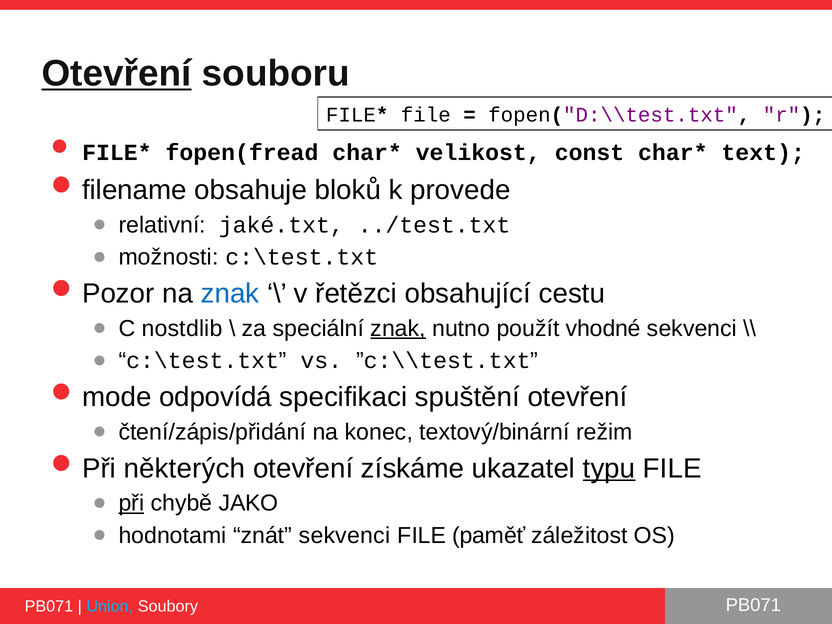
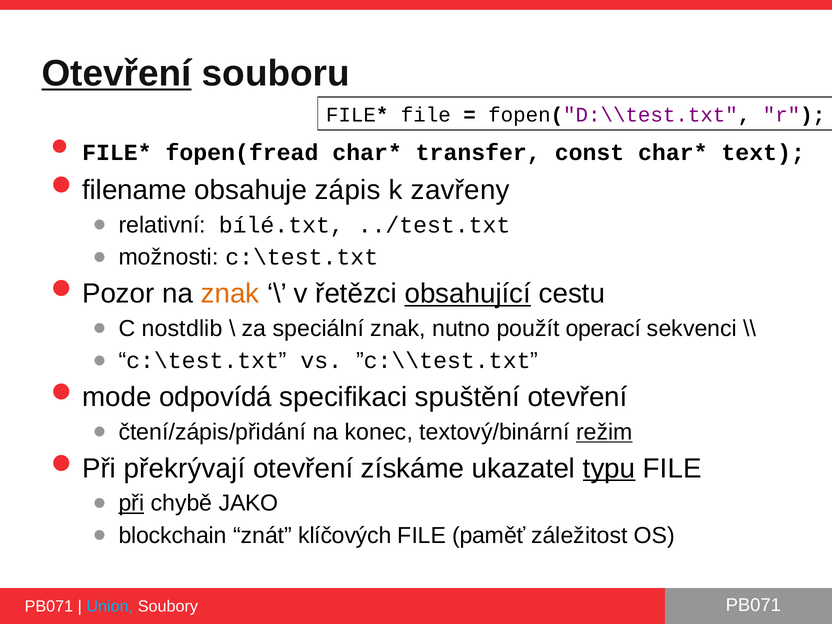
velikost: velikost -> transfer (478, 153)
bloků: bloků -> zápis (348, 190)
provede: provede -> zavřeny (460, 190)
jaké.txt: jaké.txt -> bílé.txt (281, 225)
znak colour: blue -> orange (230, 294)
obsahující underline: none -> present (468, 294)
znak underline: present -> none (398, 328)
vhodné: vhodné -> operací (603, 328)
režim underline: none -> present (604, 432)
některých: některých -> překrývají (184, 468)
hodnotami: hodnotami -> blockchain (173, 536)
znát sekvenci: sekvenci -> klíčových (345, 536)
